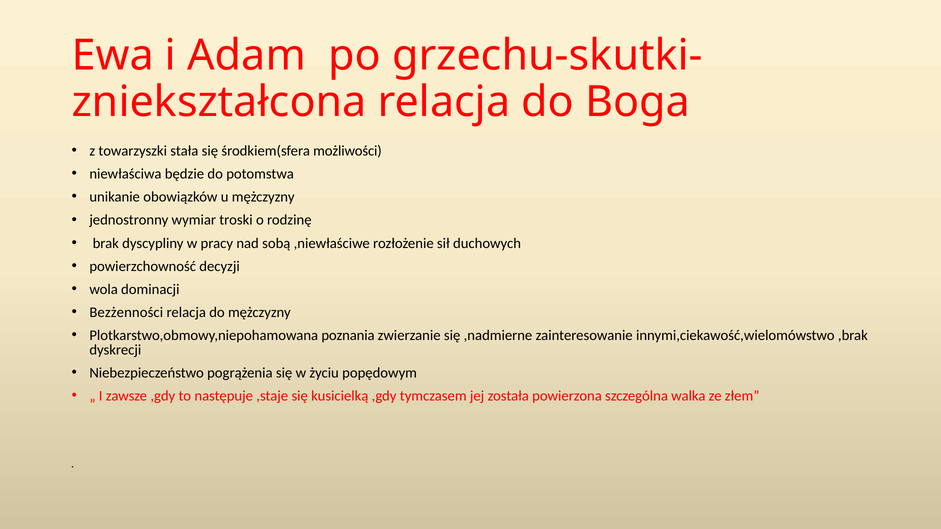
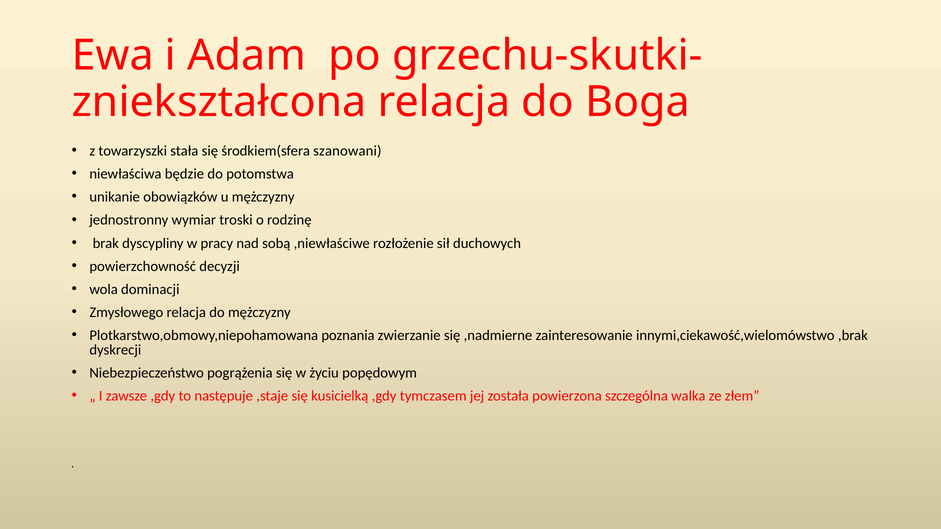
możliwości: możliwości -> szanowani (347, 151)
Bezżenności: Bezżenności -> Zmysłowego (126, 313)
